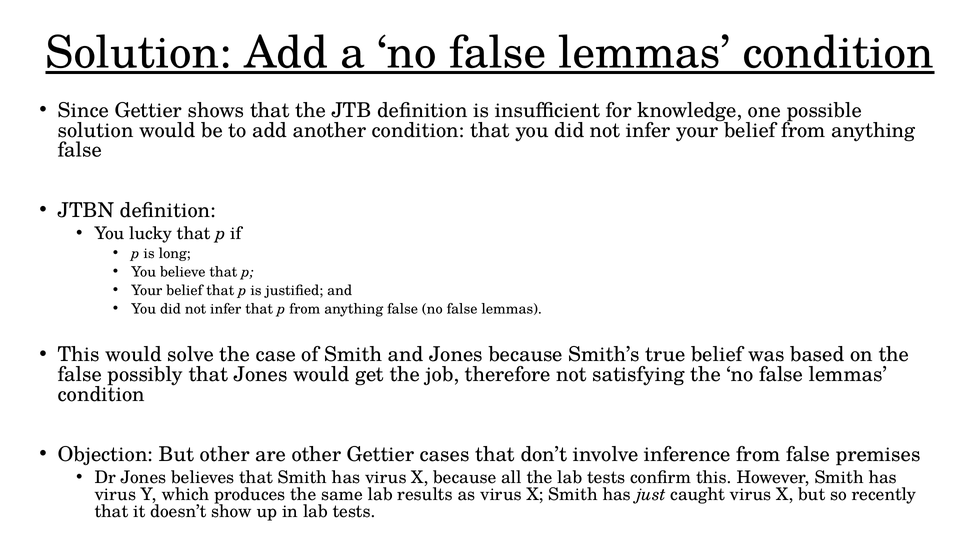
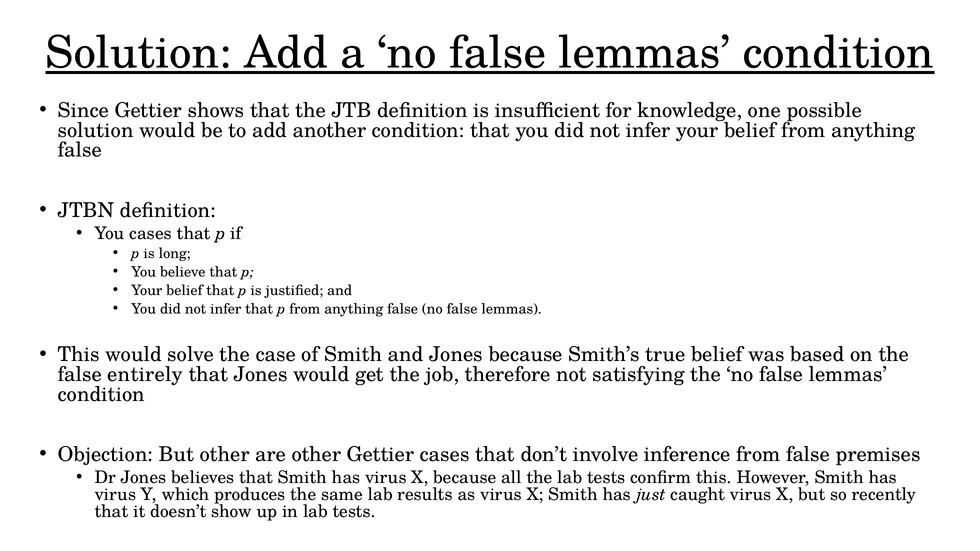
You lucky: lucky -> cases (151, 234)
possibly: possibly -> entirely (145, 375)
